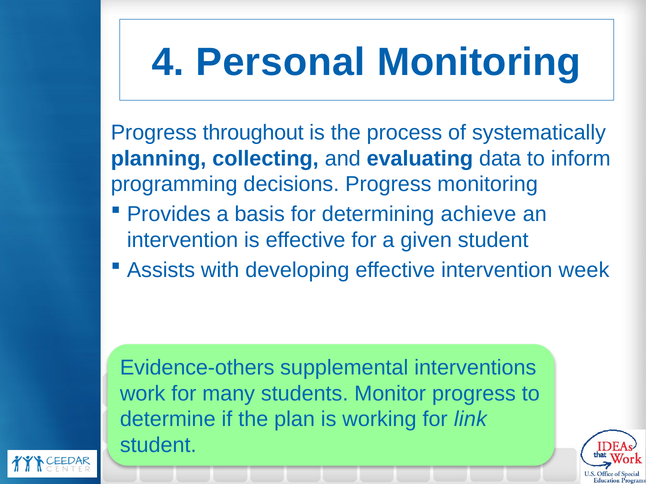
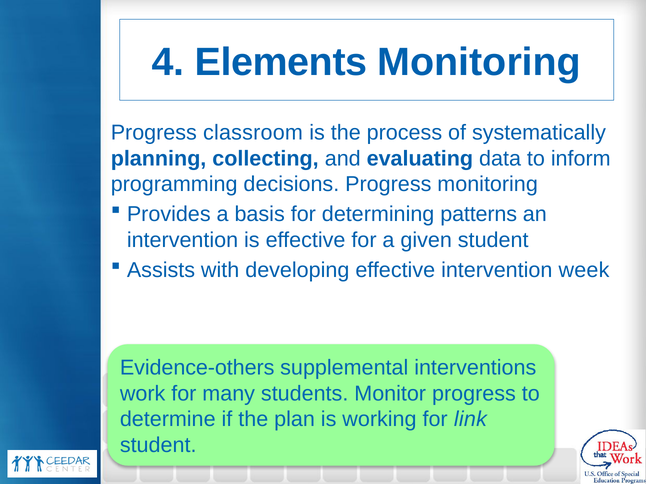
Personal: Personal -> Elements (281, 63)
throughout: throughout -> classroom (253, 133)
achieve: achieve -> patterns (479, 215)
